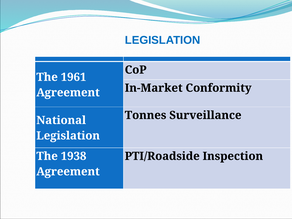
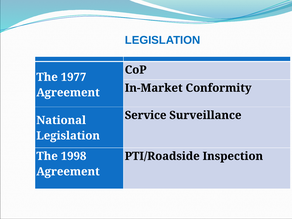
1961: 1961 -> 1977 (74, 77)
Tonnes: Tonnes -> Service (146, 115)
1938: 1938 -> 1998 (74, 156)
